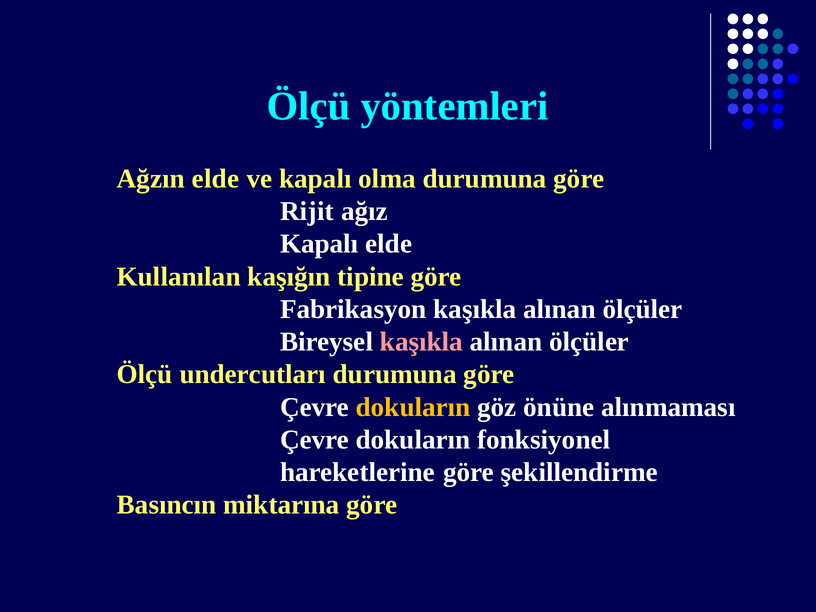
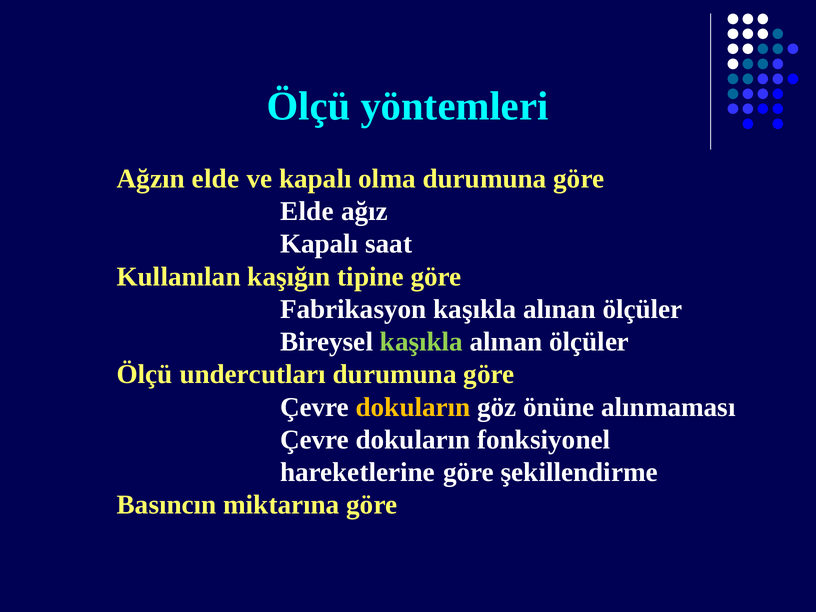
Rijit: Rijit -> Elde (307, 211)
Kapalı elde: elde -> saat (389, 244)
kaşıkla colour: pink -> light green (421, 342)
